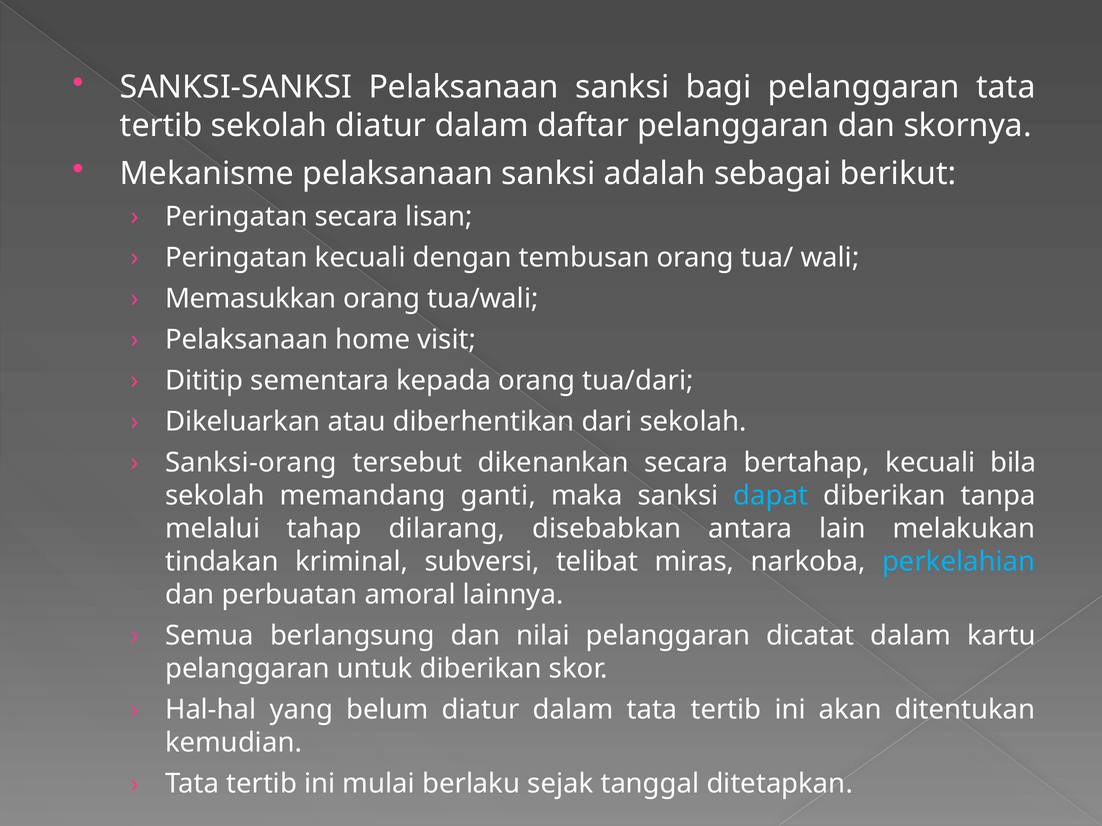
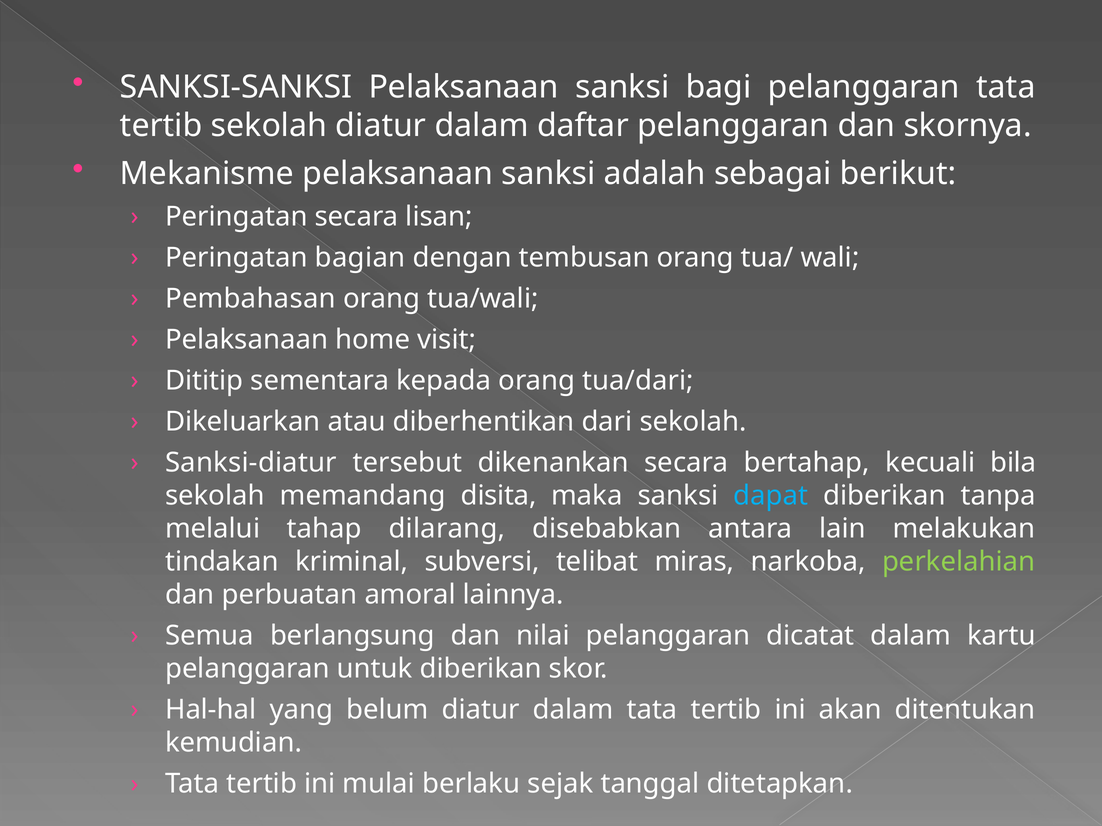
Peringatan kecuali: kecuali -> bagian (360, 258)
Memasukkan: Memasukkan -> Pembahasan (250, 299)
Sanksi-orang: Sanksi-orang -> Sanksi-diatur (251, 463)
ganti: ganti -> disita (499, 496)
perkelahian colour: light blue -> light green (959, 562)
